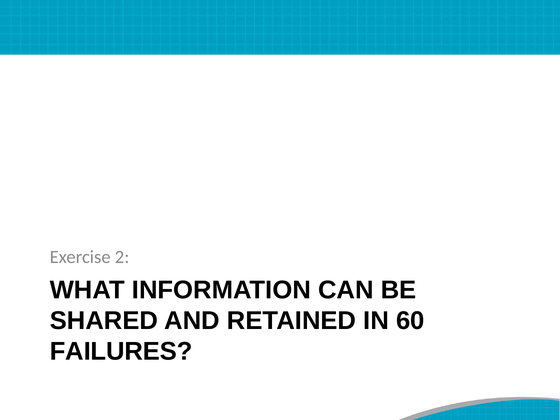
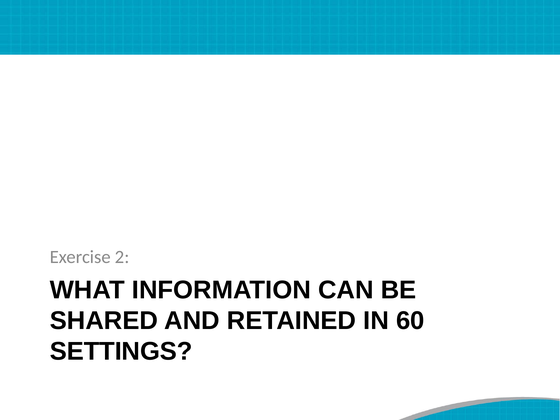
FAILURES: FAILURES -> SETTINGS (121, 351)
